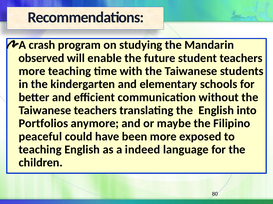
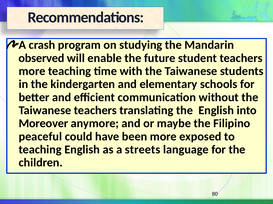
Portfolios: Portfolios -> Moreover (43, 124)
indeed: indeed -> streets (143, 150)
